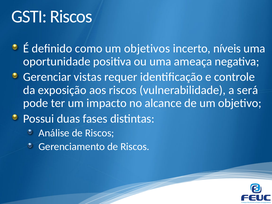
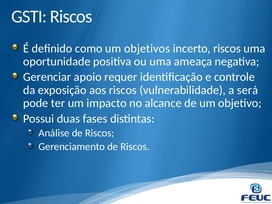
incerto níveis: níveis -> riscos (227, 48)
vistas: vistas -> apoio (88, 77)
